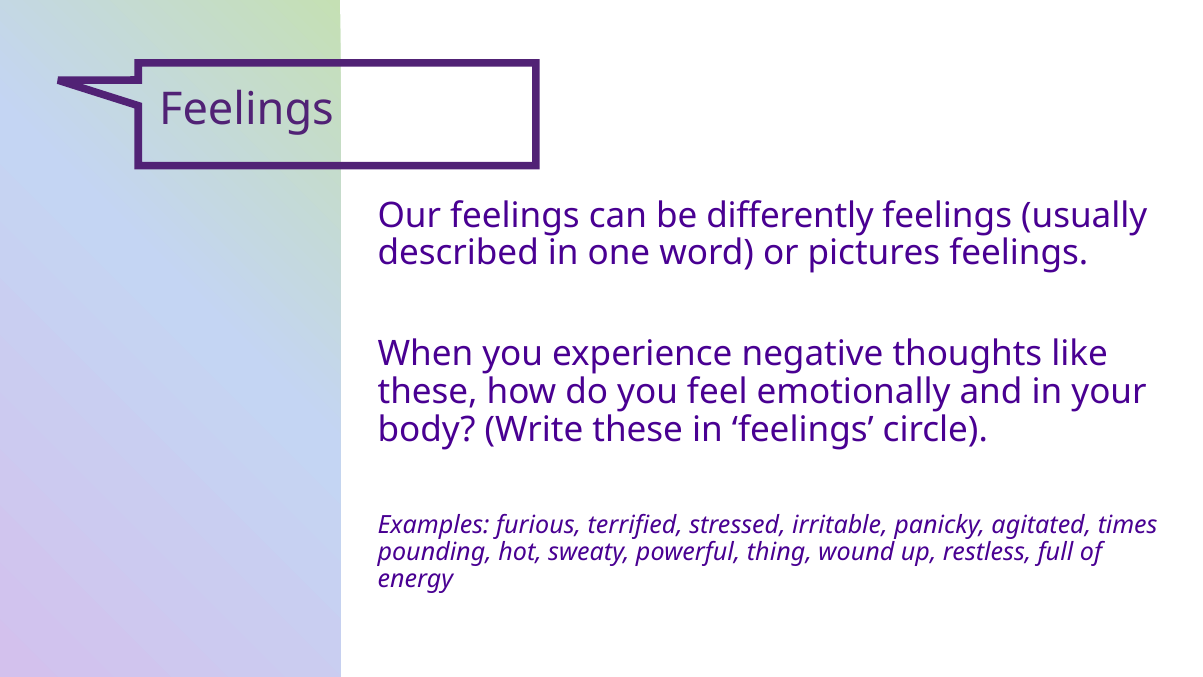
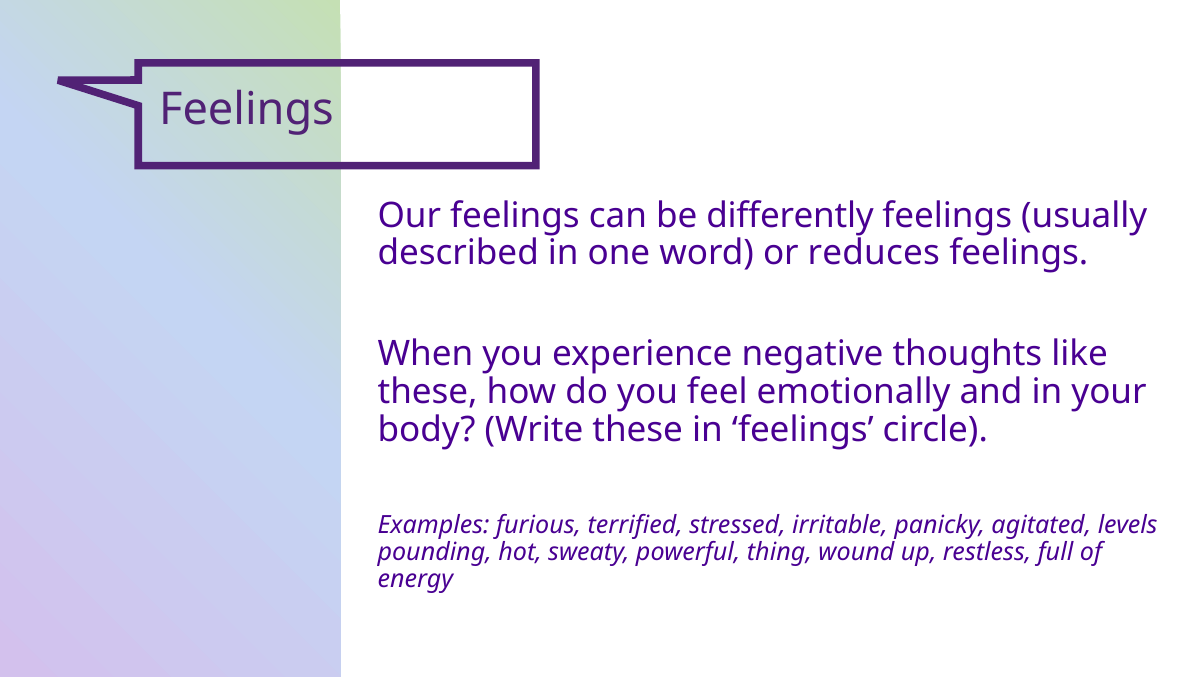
pictures: pictures -> reduces (874, 253)
times: times -> levels (1128, 525)
